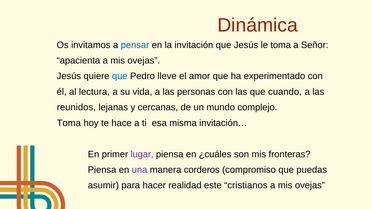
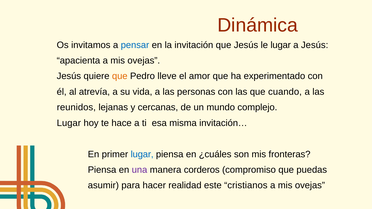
le toma: toma -> lugar (281, 45)
a Señor: Señor -> Jesús (315, 45)
que colour: blue -> orange (120, 76)
lectura: lectura -> atrevía (94, 92)
Toma: Toma -> Lugar (69, 123)
lugar colour: purple -> blue (142, 154)
